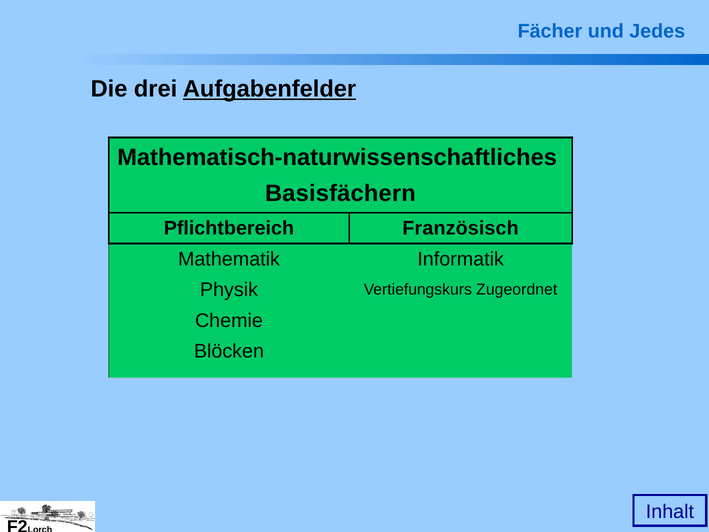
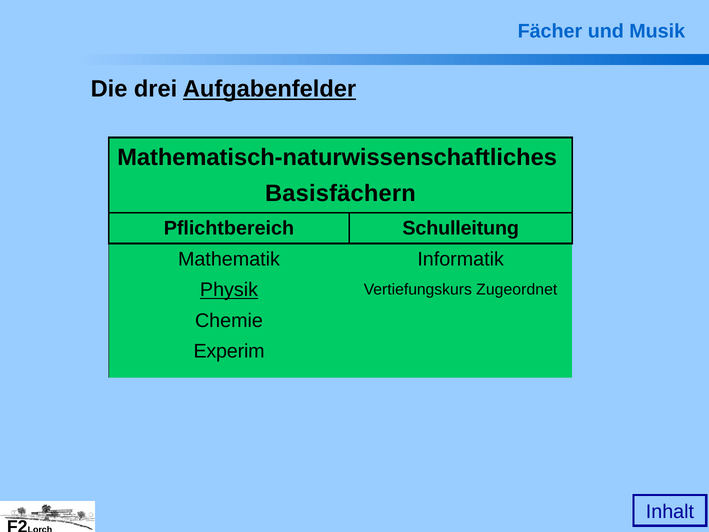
Jedes: Jedes -> Musik (657, 31)
Französisch: Französisch -> Schulleitung (461, 228)
Physik underline: none -> present (229, 290)
Blöcken: Blöcken -> Experim (229, 351)
